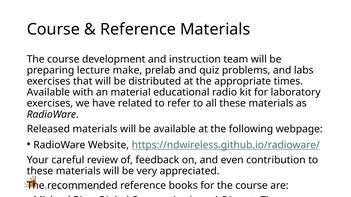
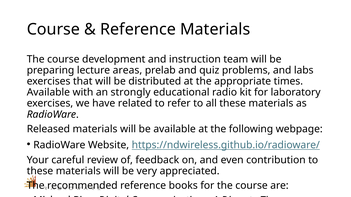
make: make -> areas (127, 70)
material: material -> strongly (131, 93)
